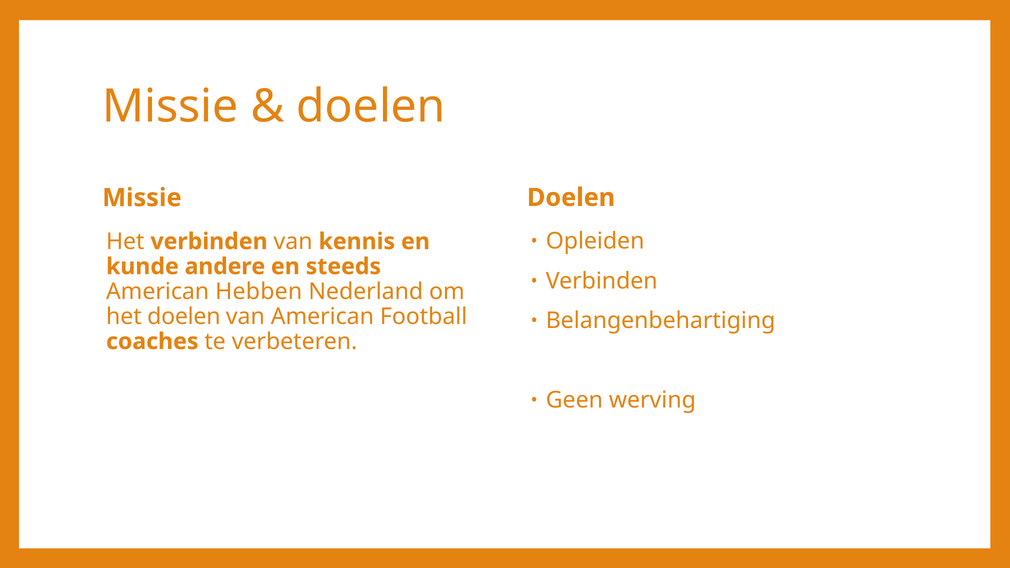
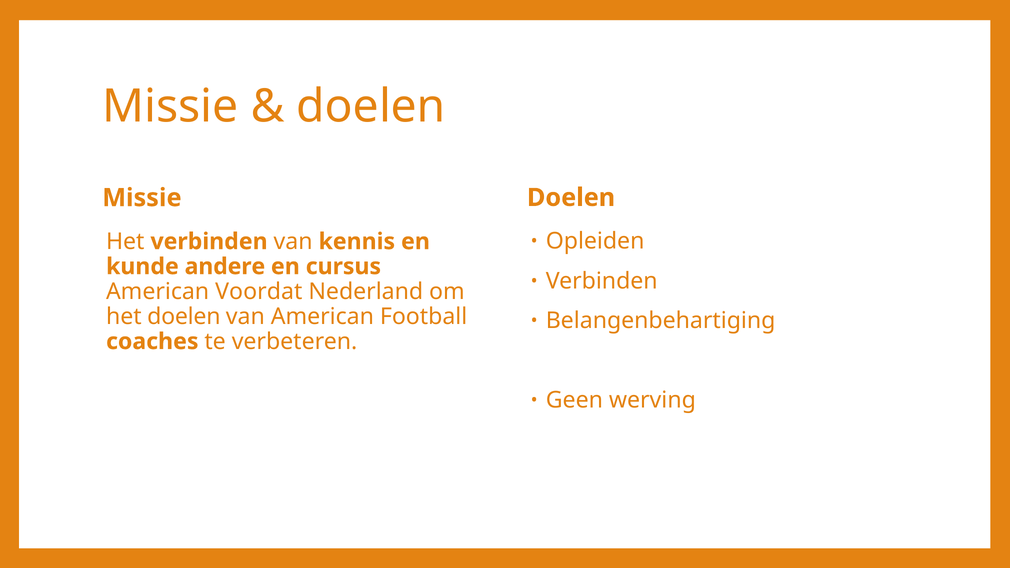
steeds: steeds -> cursus (343, 267)
Hebben: Hebben -> Voordat (259, 292)
